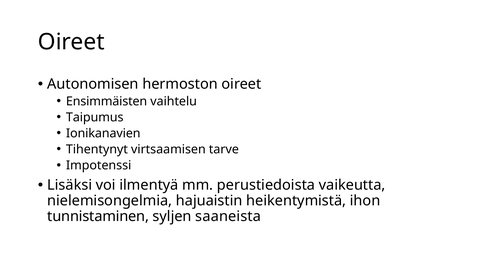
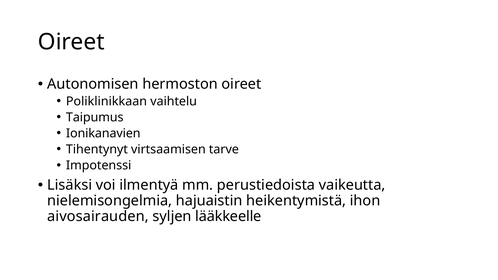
Ensimmäisten: Ensimmäisten -> Poliklinikkaan (106, 101)
tunnistaminen: tunnistaminen -> aivosairauden (98, 217)
saaneista: saaneista -> lääkkeelle (228, 217)
